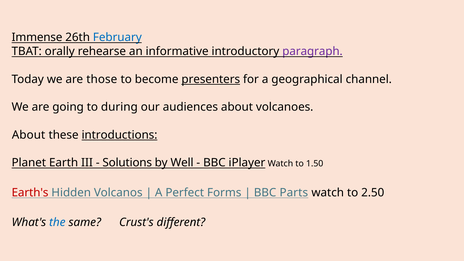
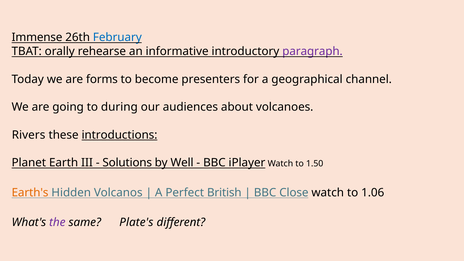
those: those -> forms (102, 79)
presenters underline: present -> none (211, 79)
About: About -> Rivers (29, 135)
Earth's colour: red -> orange (30, 193)
Forms: Forms -> British (224, 193)
Parts: Parts -> Close (294, 193)
2.50: 2.50 -> 1.06 (373, 193)
the colour: blue -> purple (57, 222)
Crust's: Crust's -> Plate's (136, 222)
